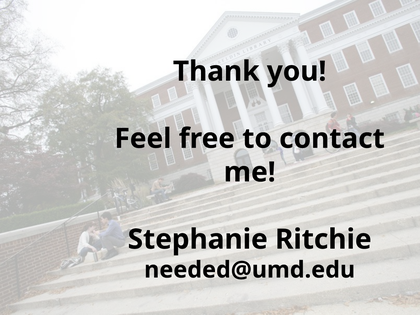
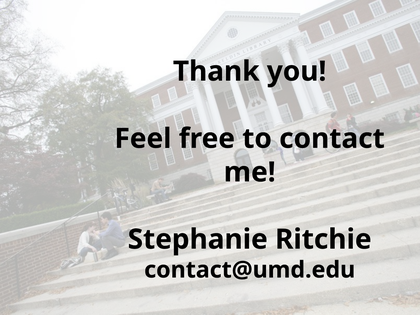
needed@umd.edu: needed@umd.edu -> contact@umd.edu (250, 270)
